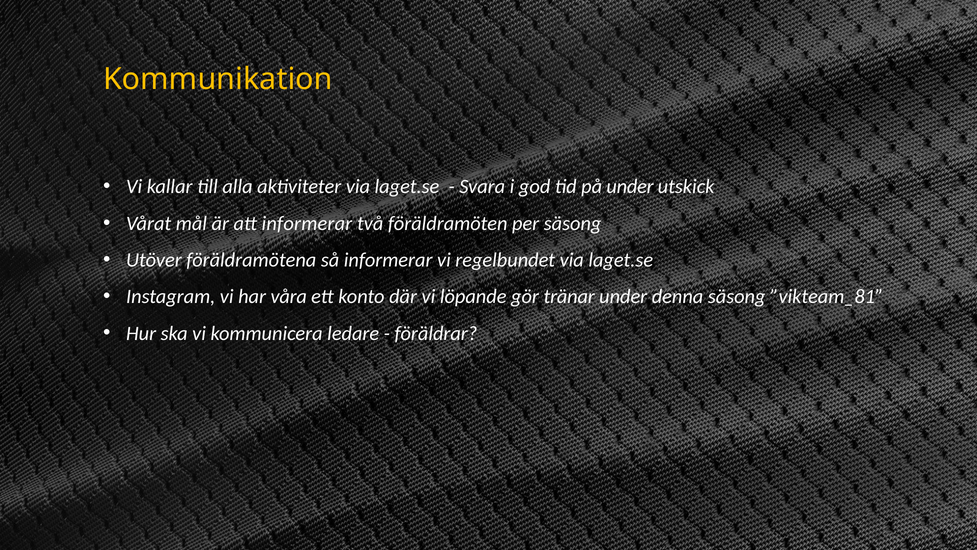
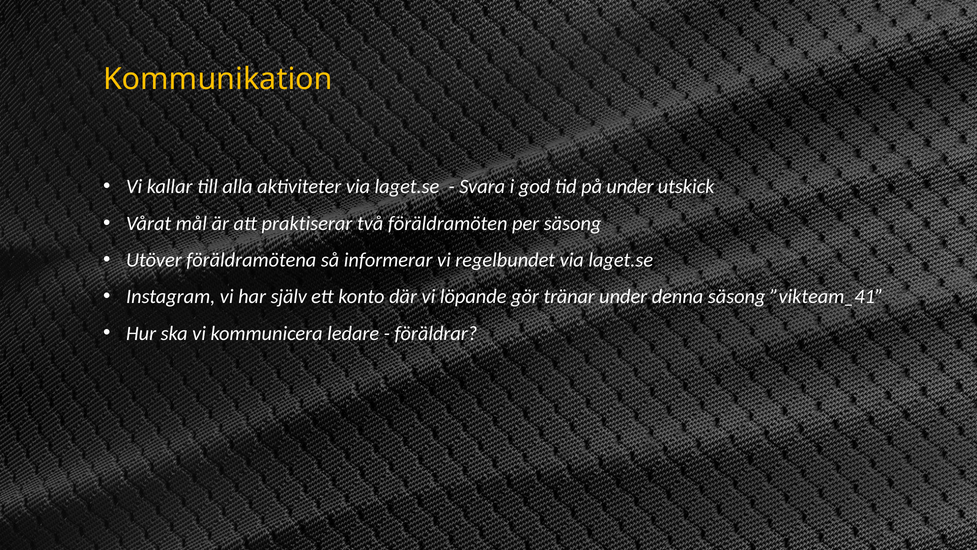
att informerar: informerar -> praktiserar (307, 223)
våra: våra -> själv (289, 297)
”vikteam_81: ”vikteam_81 -> ”vikteam_41 (827, 297)
